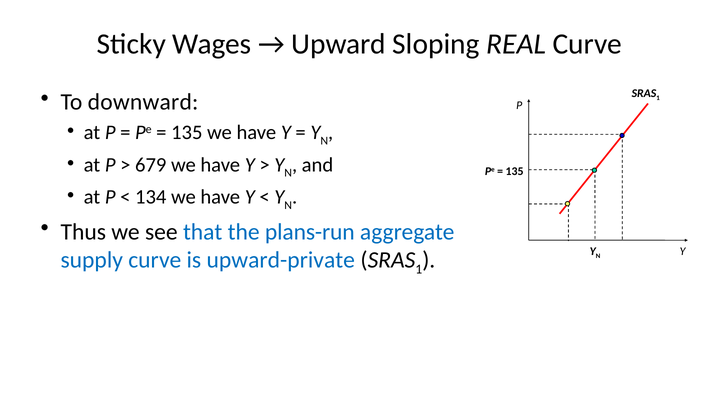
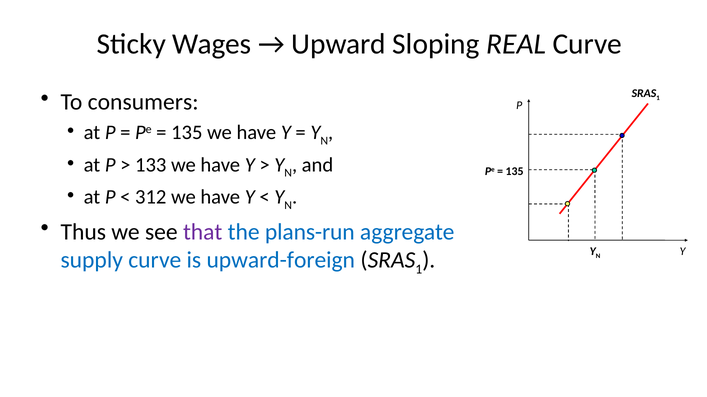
downward: downward -> consumers (143, 102)
679: 679 -> 133 (151, 165)
134: 134 -> 312 (151, 197)
that colour: blue -> purple (203, 232)
upward-private: upward-private -> upward-foreign (281, 261)
